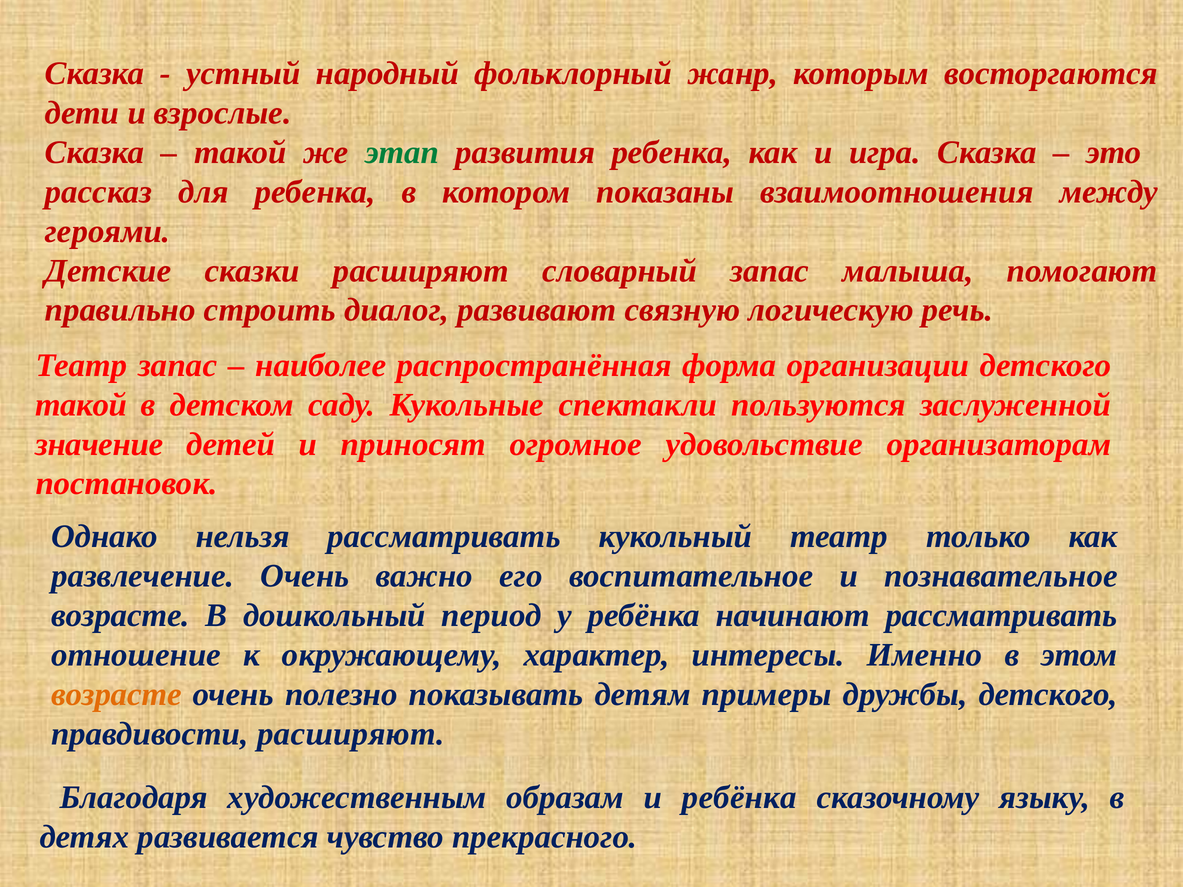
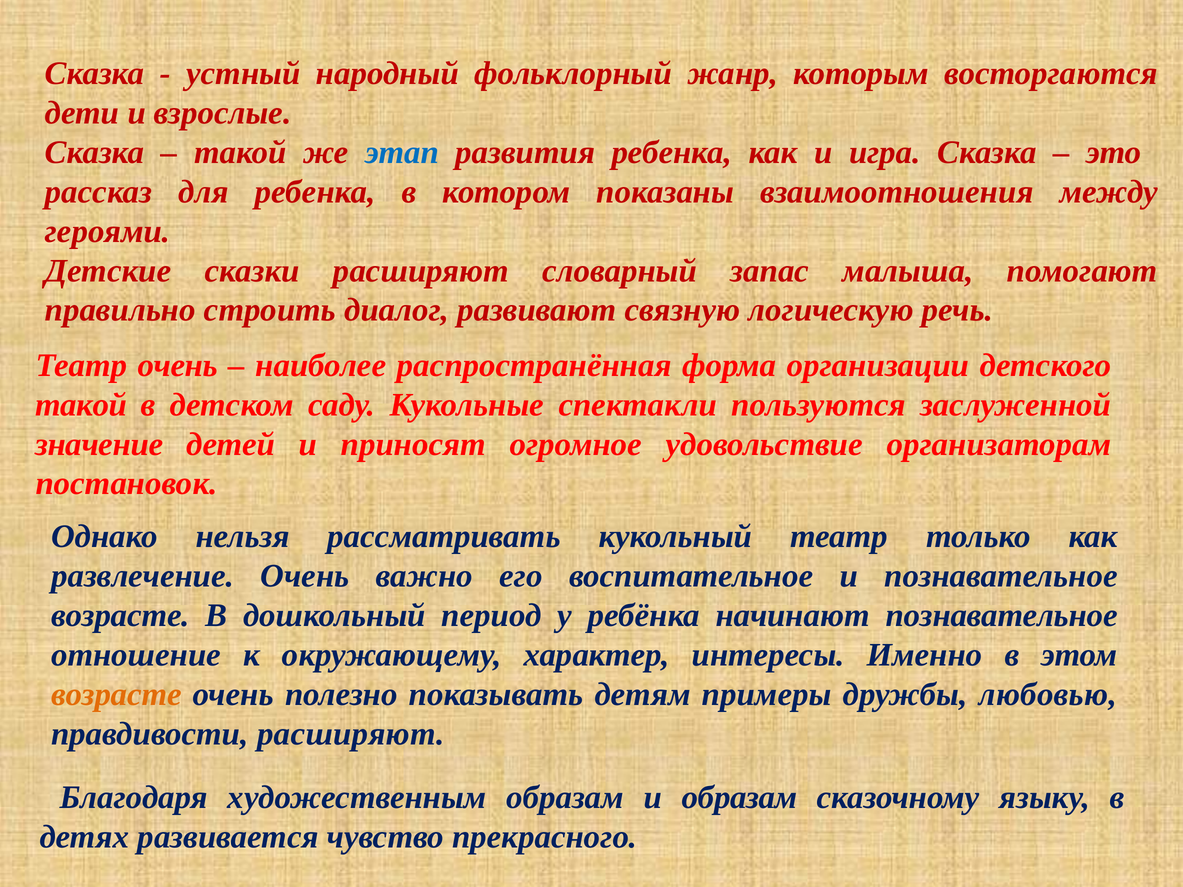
этап colour: green -> blue (402, 152)
Театр запас: запас -> очень (178, 365)
начинают рассматривать: рассматривать -> познавательное (1002, 616)
дружбы детского: детского -> любовью (1048, 694)
и ребёнка: ребёнка -> образам (740, 798)
